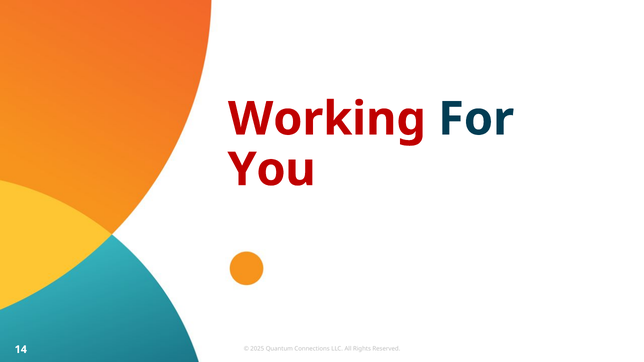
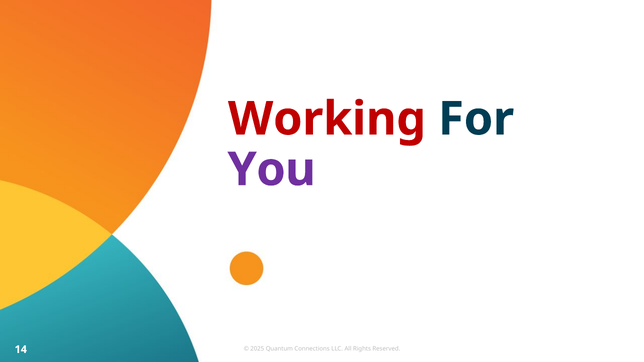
You colour: red -> purple (272, 170)
